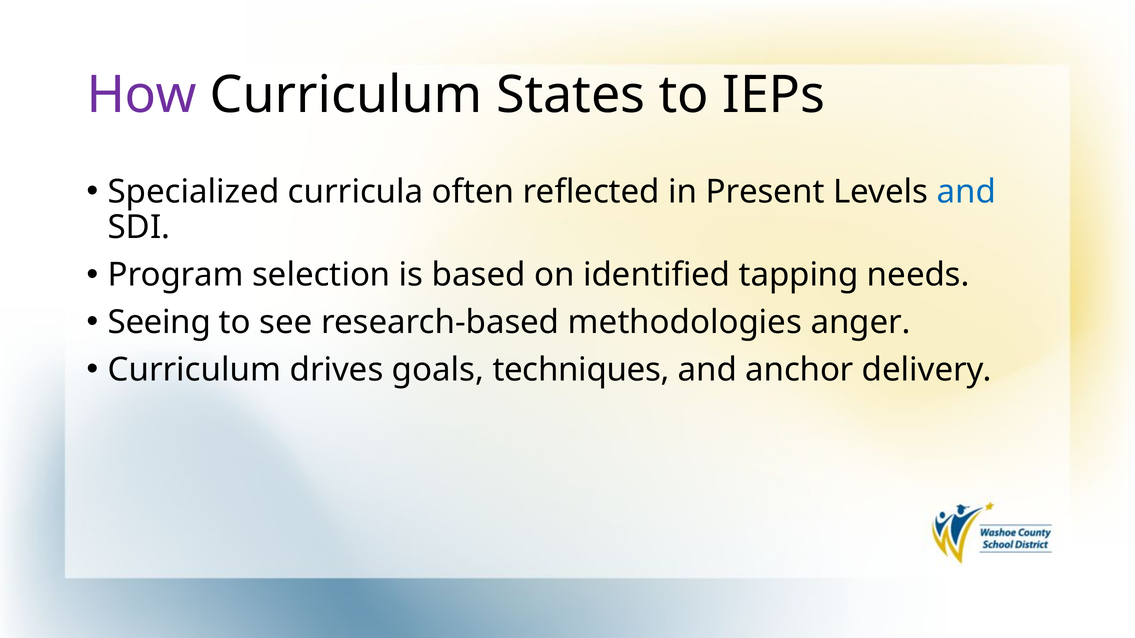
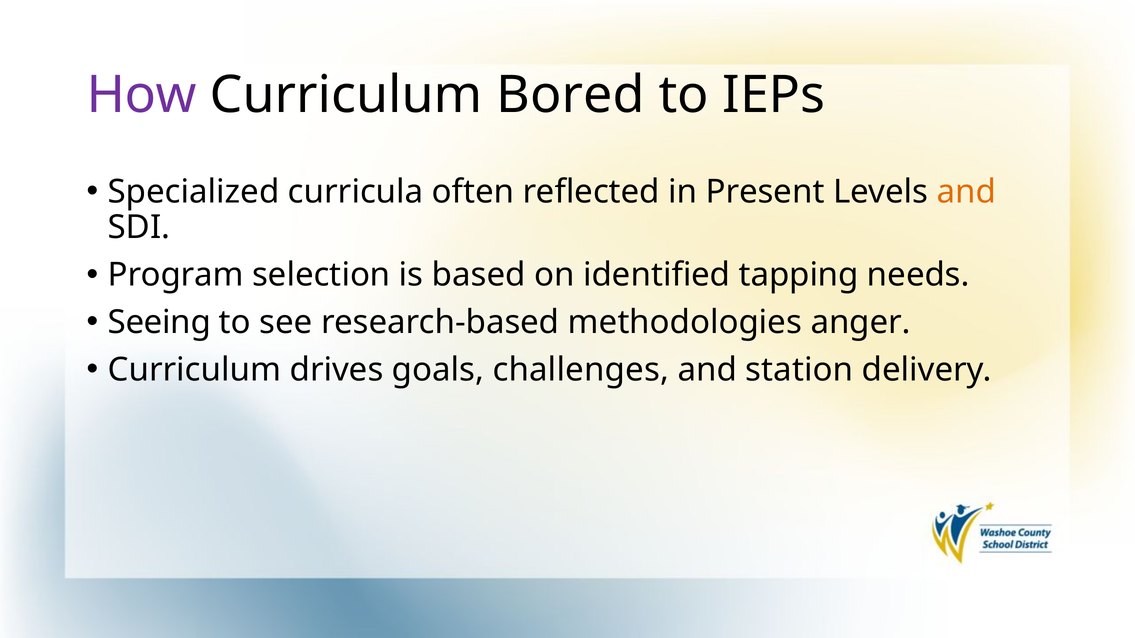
States: States -> Bored (570, 95)
and colour: blue -> orange (966, 192)
techniques: techniques -> challenges (581, 370)
anchor: anchor -> station (799, 370)
